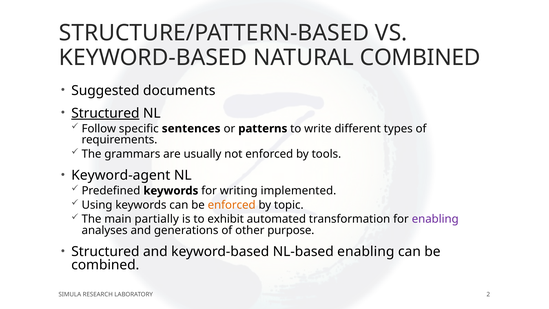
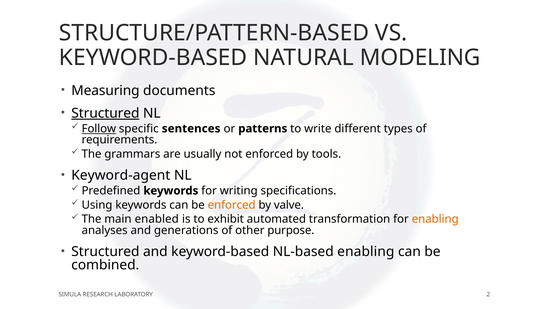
NATURAL COMBINED: COMBINED -> MODELING (420, 57)
Suggested: Suggested -> Measuring (105, 91)
Follow underline: none -> present (99, 129)
implemented: implemented -> specifications (298, 191)
topic: topic -> valve (289, 205)
partially: partially -> enabled (157, 219)
enabling colour: purple -> orange (435, 219)
